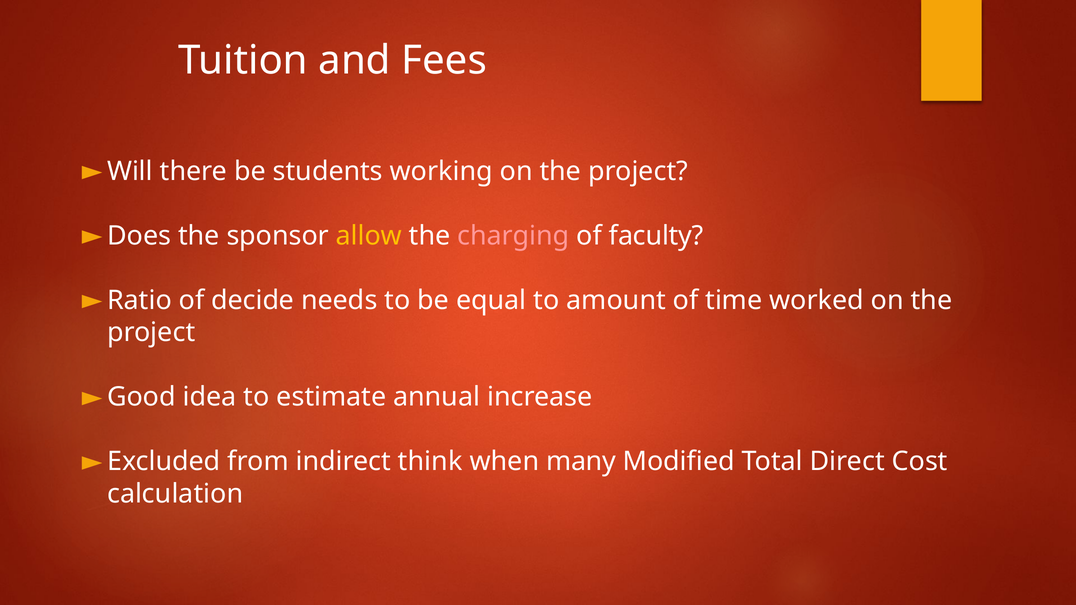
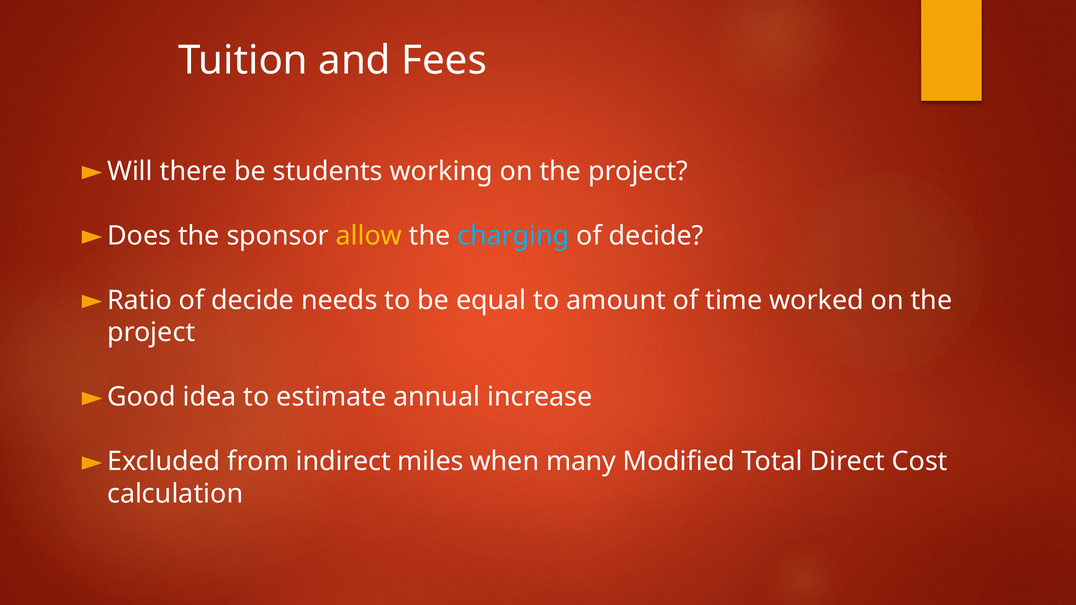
charging colour: pink -> light blue (513, 236)
faculty: faculty -> decide (656, 236)
think: think -> miles (430, 462)
